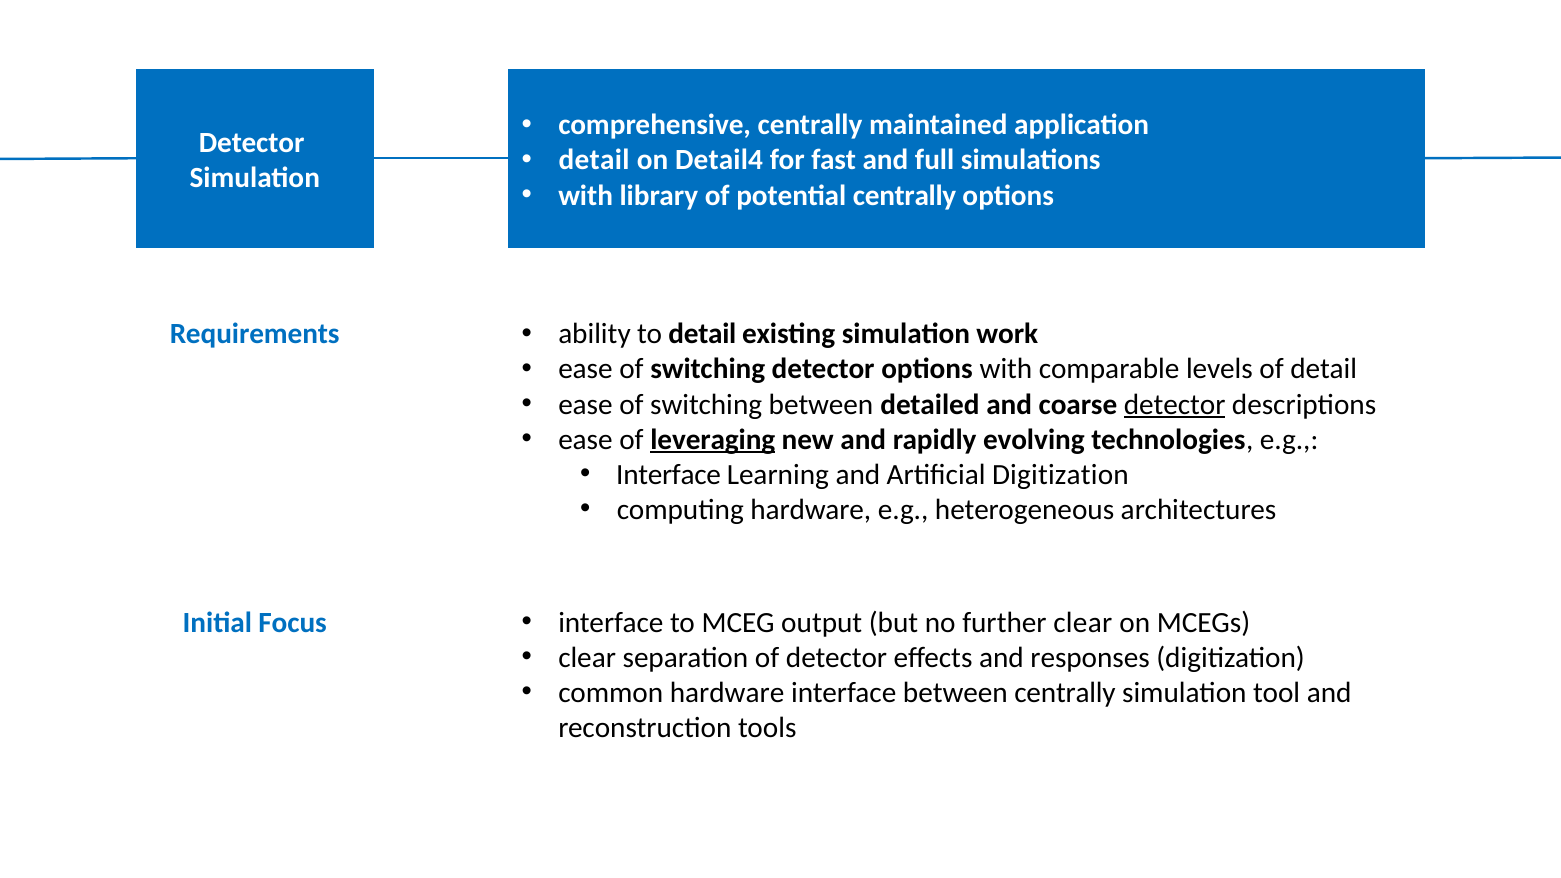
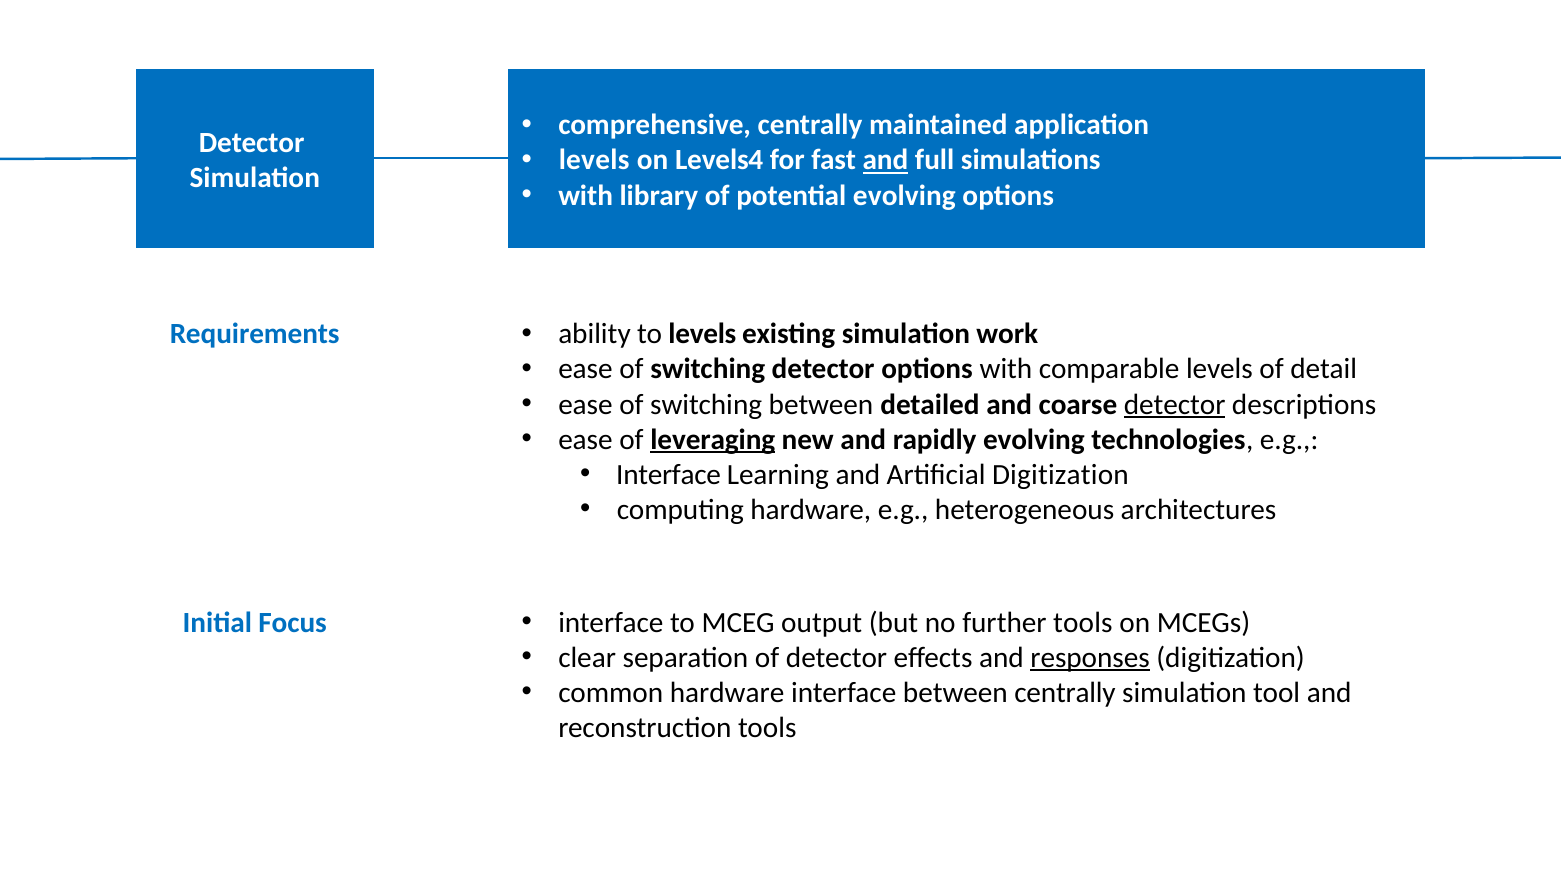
detail: detail -> levels (594, 160)
Detail4: Detail4 -> Levels4 (719, 160)
and underline: none -> present (885, 160)
potential centrally: centrally -> evolving (904, 195)
to detail: detail -> levels (702, 334)
further clear: clear -> tools (1083, 623)
responses underline: none -> present (1090, 658)
